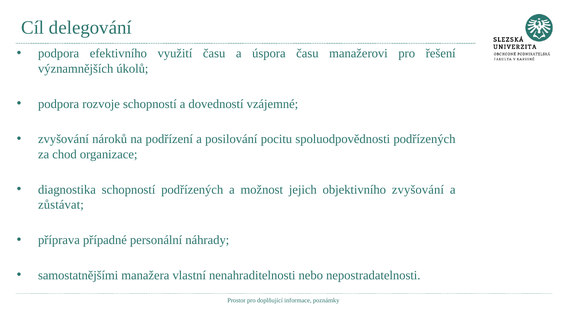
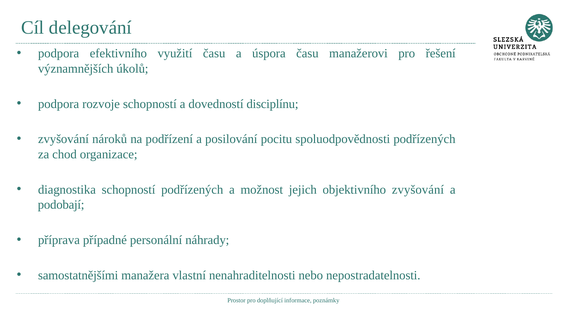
vzájemné: vzájemné -> disciplínu (272, 104)
zůstávat: zůstávat -> podobají (61, 205)
